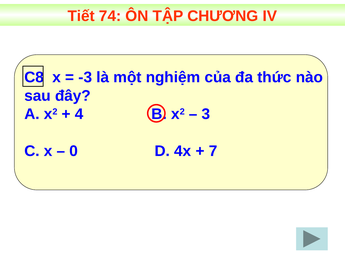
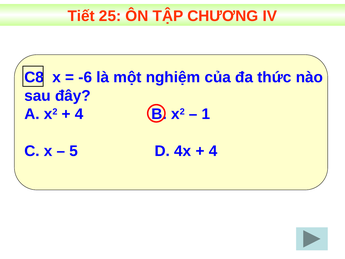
74: 74 -> 25 (110, 16)
-3: -3 -> -6 (85, 77)
3: 3 -> 1 (206, 114)
0: 0 -> 5 (74, 151)
7: 7 -> 4 (213, 151)
